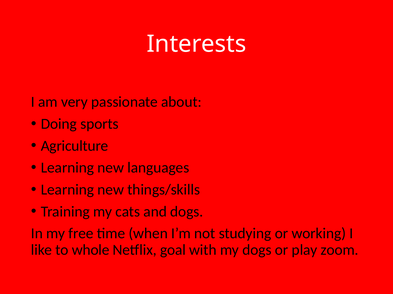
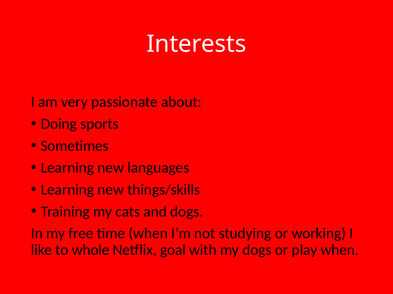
Agriculture: Agriculture -> Sometimes (75, 146)
play zoom: zoom -> when (340, 251)
